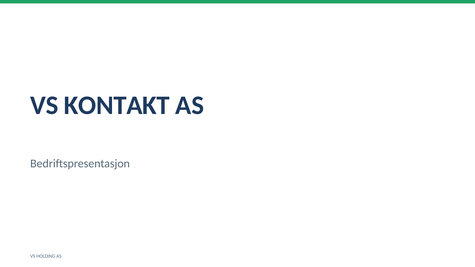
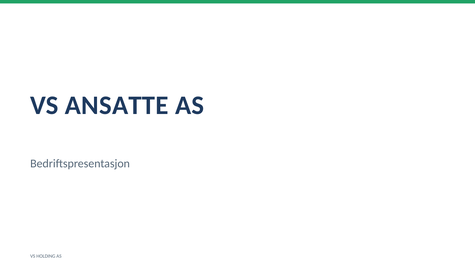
KONTAKT: KONTAKT -> ANSATTE (117, 105)
